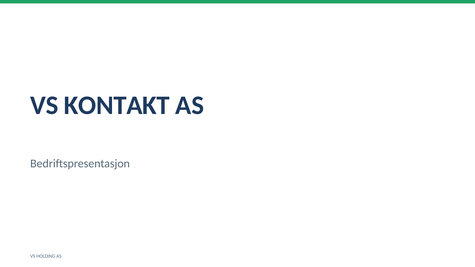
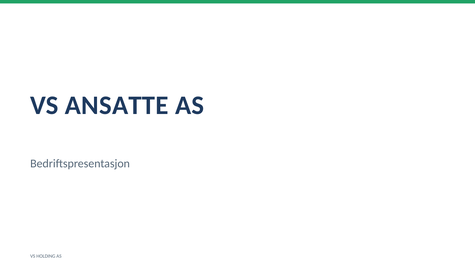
KONTAKT: KONTAKT -> ANSATTE (117, 105)
